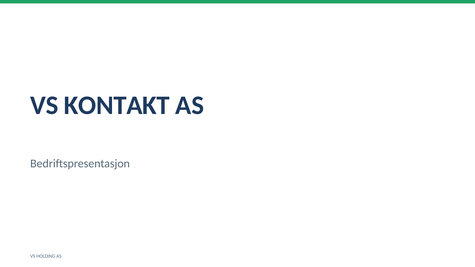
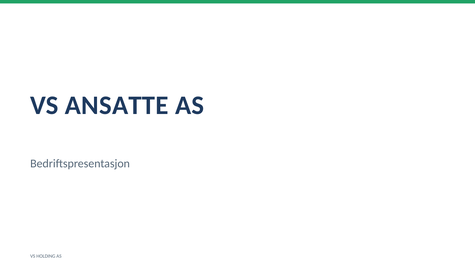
KONTAKT: KONTAKT -> ANSATTE (117, 105)
